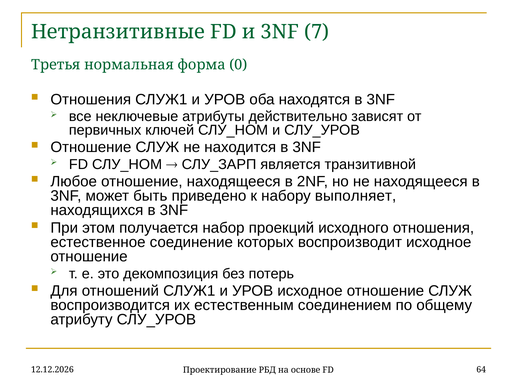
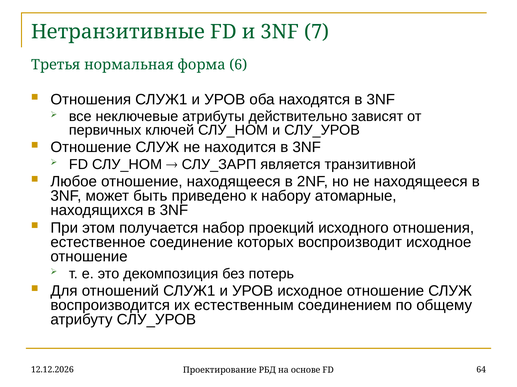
0: 0 -> 6 (238, 65)
выполняет: выполняет -> атомарные (356, 196)
